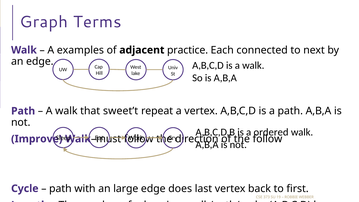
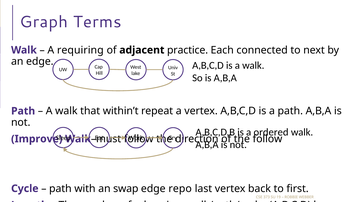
examples: examples -> requiring (80, 50)
sweet’t: sweet’t -> within’t (121, 111)
large: large -> swap (126, 188)
does: does -> repo (180, 188)
